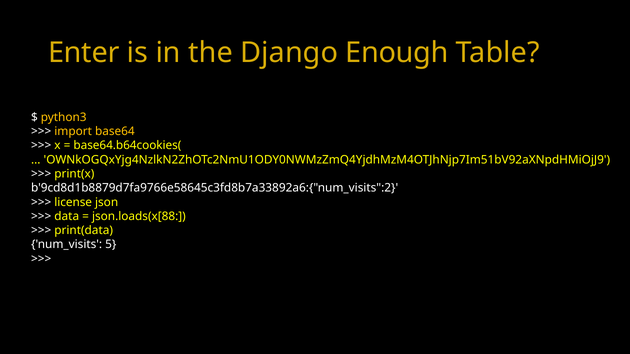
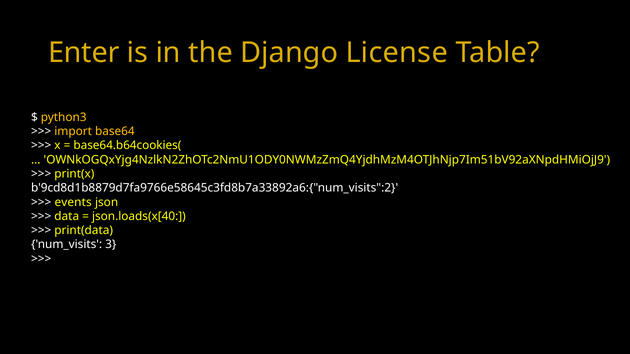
Enough: Enough -> License (397, 53)
license: license -> events (73, 202)
json.loads(x[88: json.loads(x[88 -> json.loads(x[40 (139, 217)
5: 5 -> 3 (111, 245)
